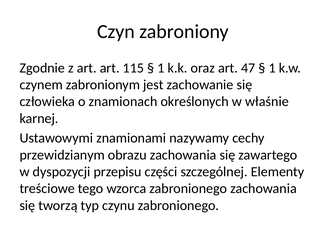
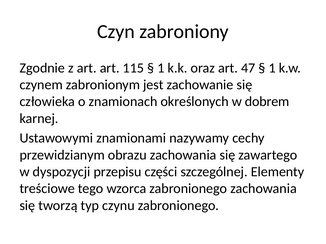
właśnie: właśnie -> dobrem (267, 102)
